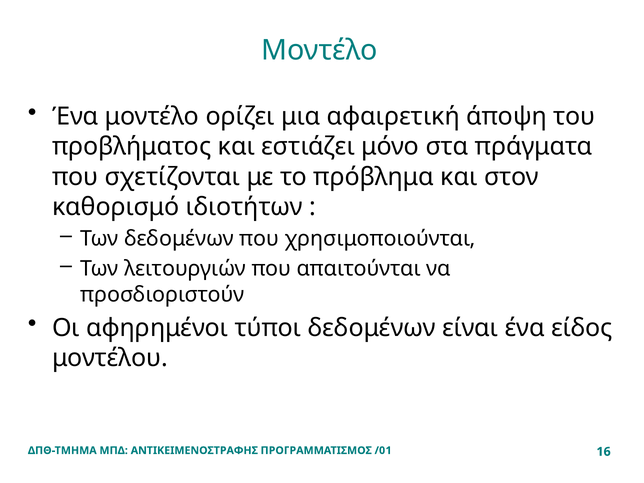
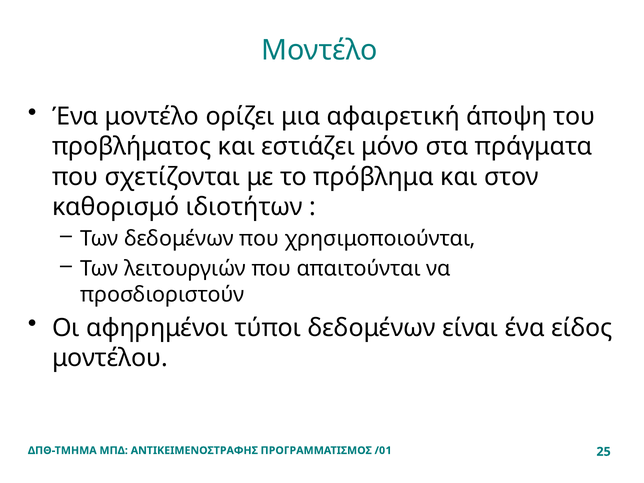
16: 16 -> 25 (604, 452)
